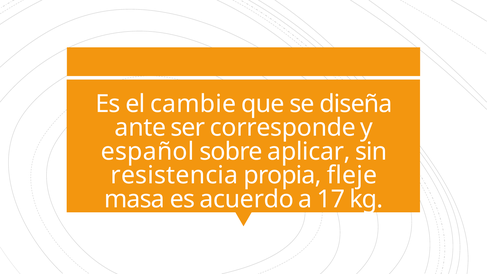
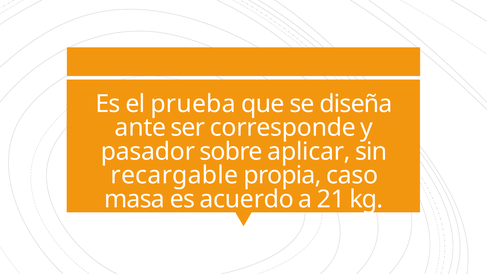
cambie: cambie -> prueba (193, 104)
español: español -> pasador (148, 152)
resistencia: resistencia -> recargable (174, 175)
fleje: fleje -> caso (352, 175)
17: 17 -> 21 (331, 199)
